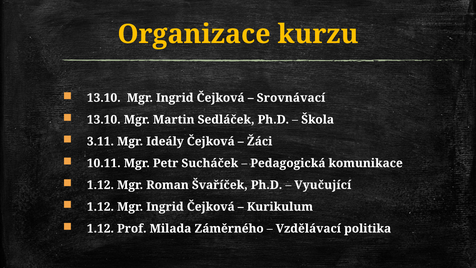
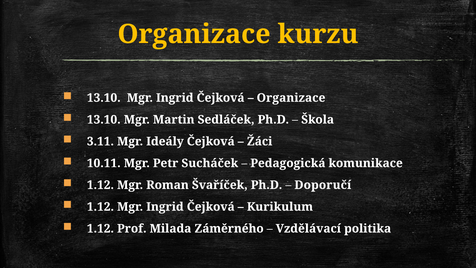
Srovnávací: Srovnávací -> Organizace (291, 98)
Vyučující: Vyučující -> Doporučí (323, 185)
